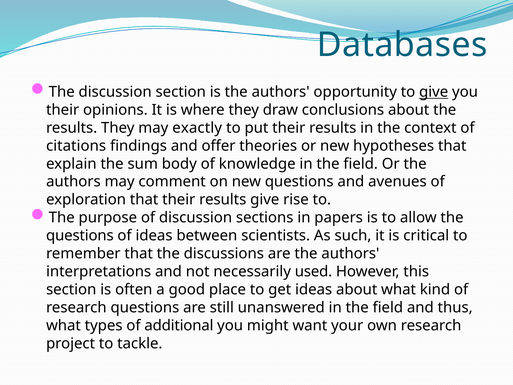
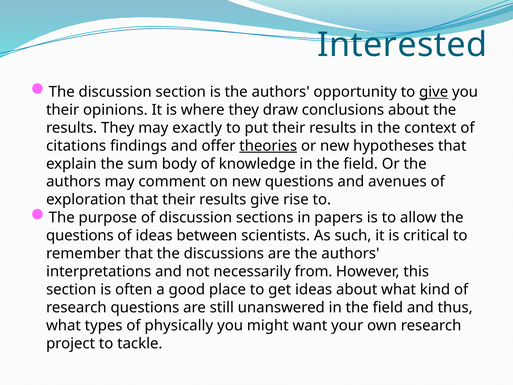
Databases: Databases -> Interested (402, 45)
theories underline: none -> present (268, 146)
used: used -> from (313, 271)
additional: additional -> physically (179, 325)
